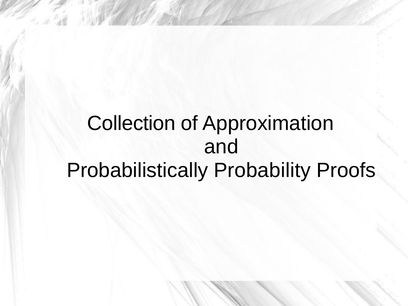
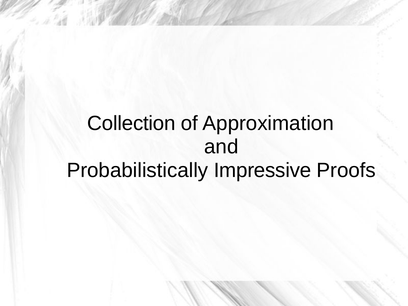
Probability: Probability -> Impressive (262, 170)
